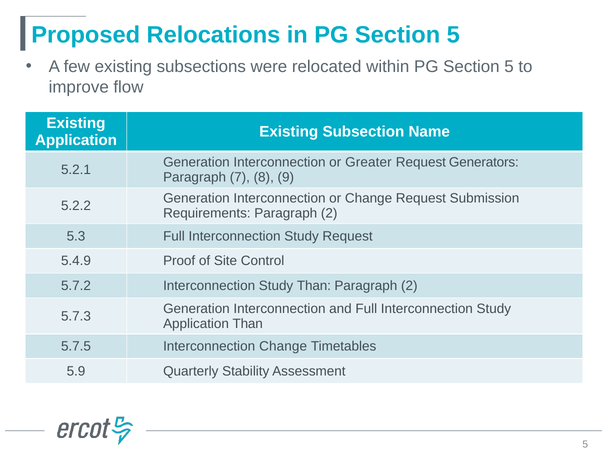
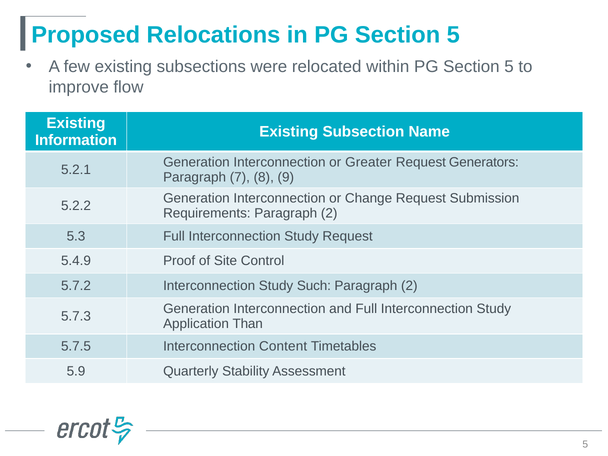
Application: Application -> Information (76, 140)
Study Than: Than -> Such (314, 286)
Interconnection Change: Change -> Content (283, 346)
